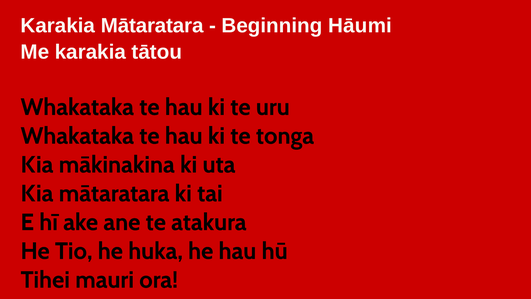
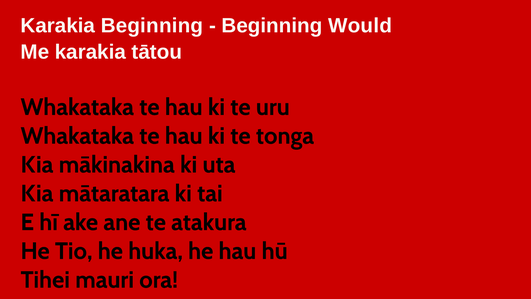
Karakia Mātaratara: Mātaratara -> Beginning (152, 26)
Hāumi: Hāumi -> Would (360, 26)
